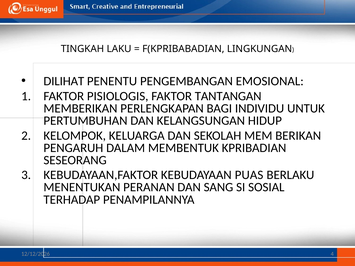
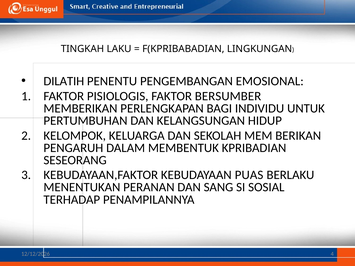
DILIHAT: DILIHAT -> DILATIH (64, 81)
TANTANGAN: TANTANGAN -> BERSUMBER (228, 96)
